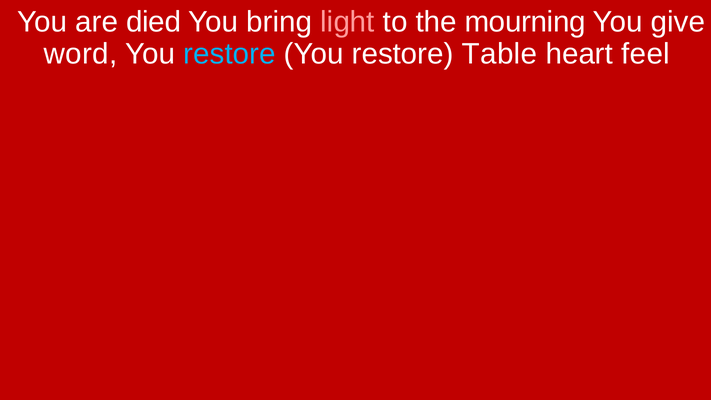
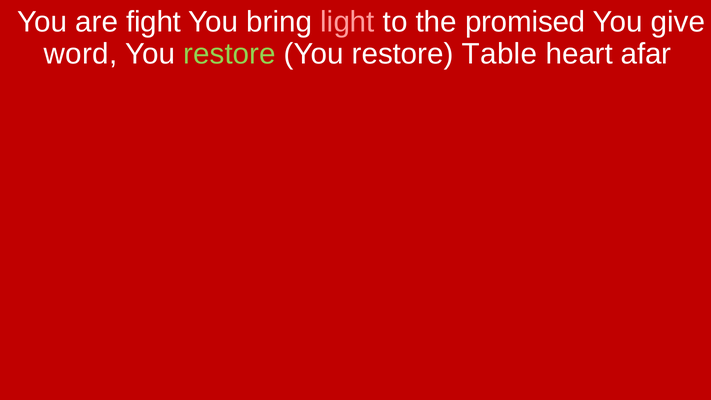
died: died -> fight (154, 22)
mourning: mourning -> promised (525, 22)
restore colour: light blue -> light green (230, 54)
feel: feel -> afar (646, 54)
